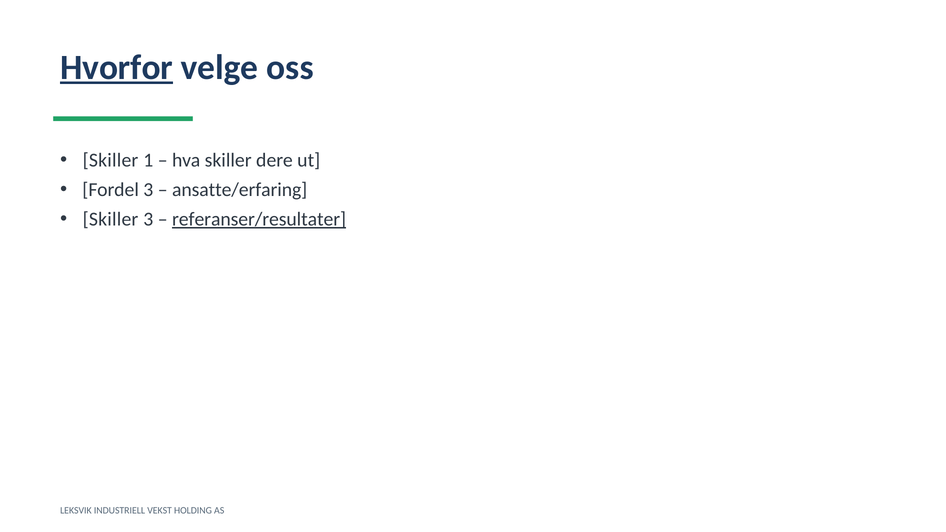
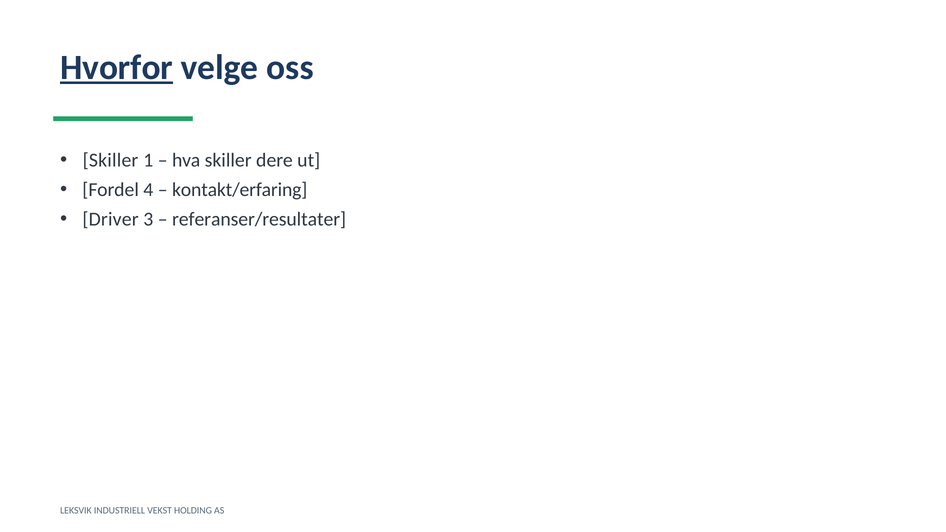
Fordel 3: 3 -> 4 (148, 190)
ansatte/erfaring: ansatte/erfaring -> kontakt/erfaring (240, 190)
Skiller: Skiller -> Driver (111, 219)
referanser/resultater underline: present -> none (259, 219)
